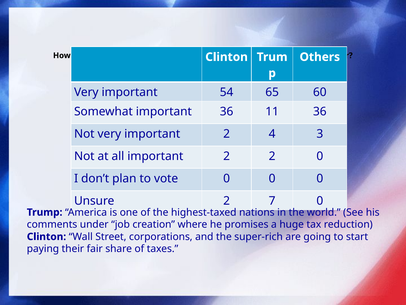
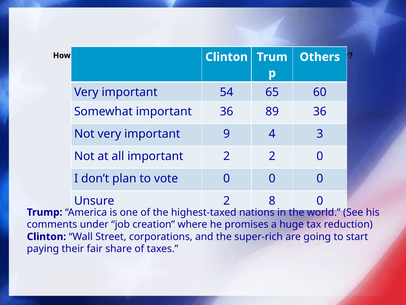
11: 11 -> 89 (272, 111)
very important 2: 2 -> 9 (227, 134)
7: 7 -> 8 (272, 201)
